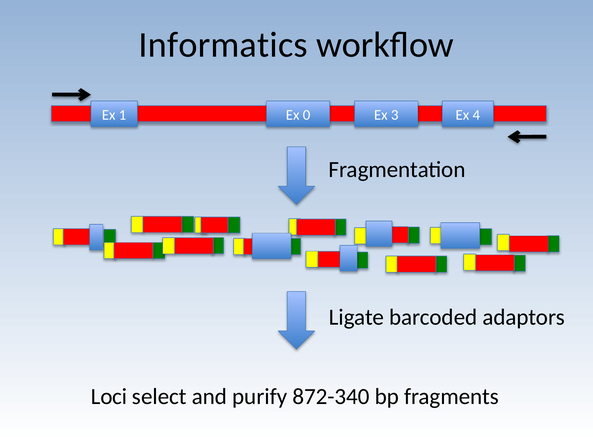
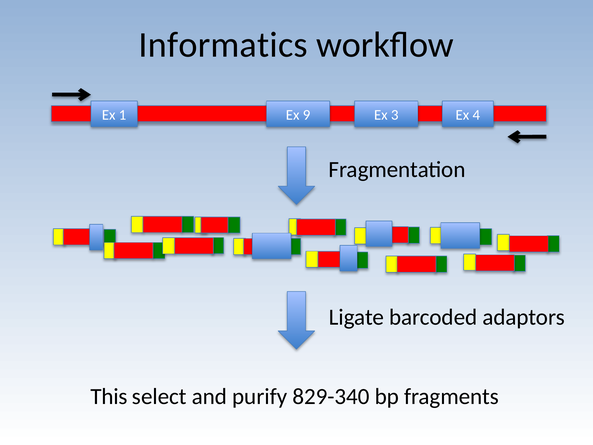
0: 0 -> 9 (307, 115)
Loci: Loci -> This (109, 396)
872-340: 872-340 -> 829-340 (331, 396)
